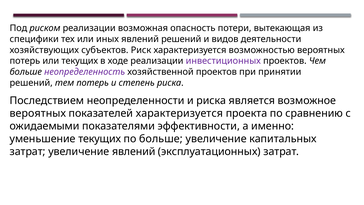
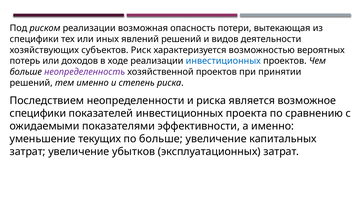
или текущих: текущих -> доходов (80, 61)
инвестиционных colour: purple -> blue (223, 61)
тем потерь: потерь -> именно (93, 83)
вероятных: вероятных -> специфики (38, 113)
показателей характеризуется: характеризуется -> инвестиционных (179, 113)
увеличение явлений: явлений -> убытков (134, 152)
